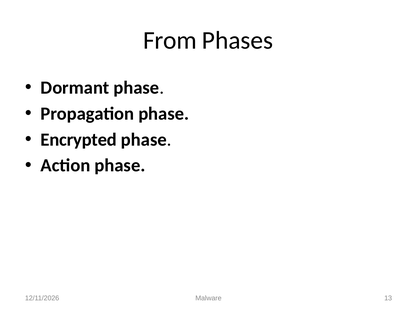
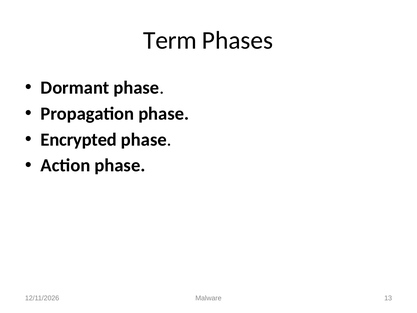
From: From -> Term (170, 40)
